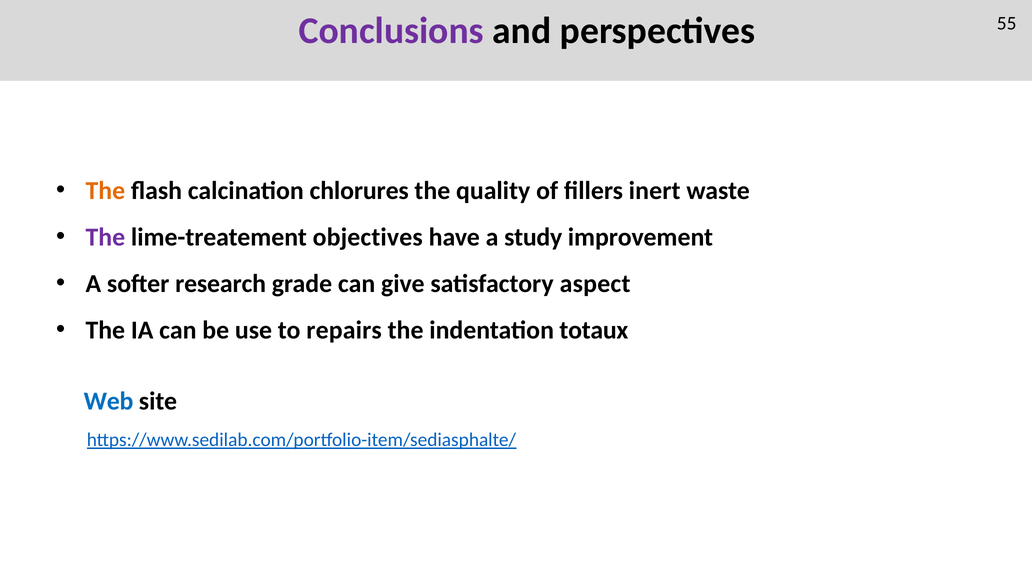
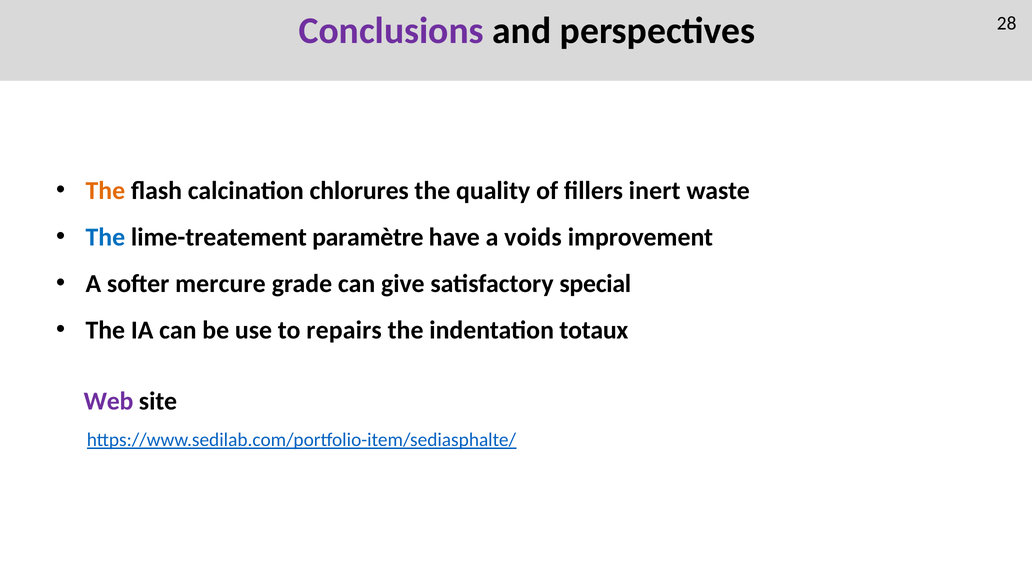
55: 55 -> 28 (1007, 23)
The colour: purple -> blue (105, 237)
objectives: objectives -> paramètre (368, 237)
study: study -> voids (533, 237)
research: research -> mercure (220, 283)
aspect: aspect -> special (595, 283)
Web colour: blue -> purple (108, 401)
